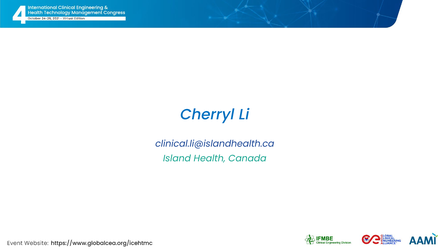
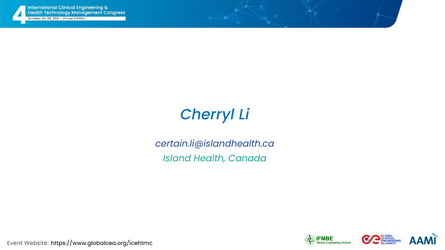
clinical.li@islandhealth.ca: clinical.li@islandhealth.ca -> certain.li@islandhealth.ca (215, 144)
